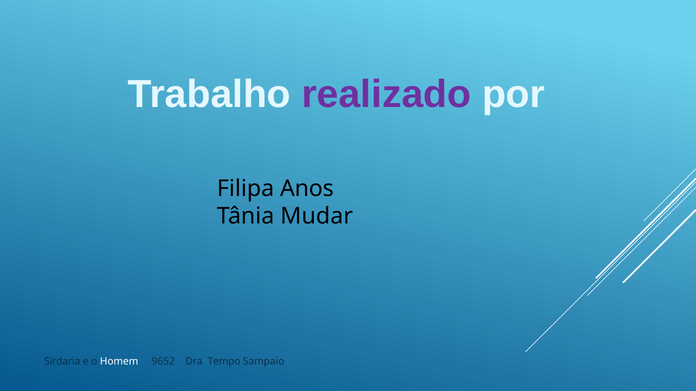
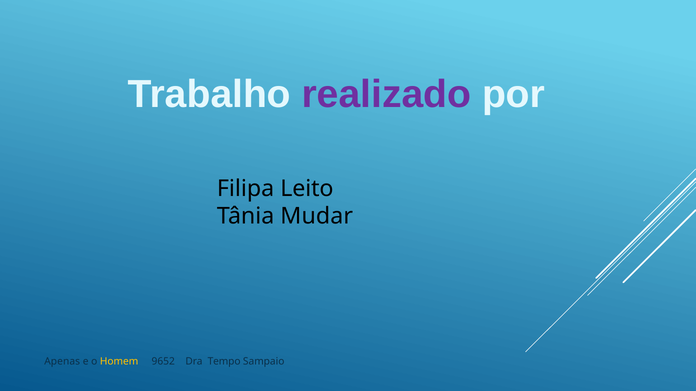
Anos: Anos -> Leito (307, 189)
Sirdaria: Sirdaria -> Apenas (62, 362)
Homem colour: white -> yellow (119, 362)
